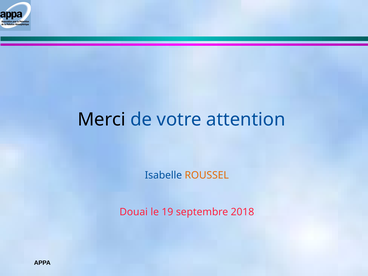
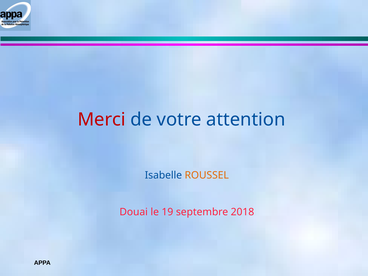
Merci colour: black -> red (102, 120)
